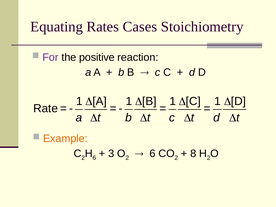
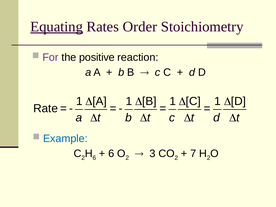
Equating underline: none -> present (57, 27)
Cases: Cases -> Order (140, 27)
Example colour: orange -> blue (65, 139)
3: 3 -> 6 (111, 154)
6: 6 -> 3 (153, 154)
8: 8 -> 7 (193, 154)
